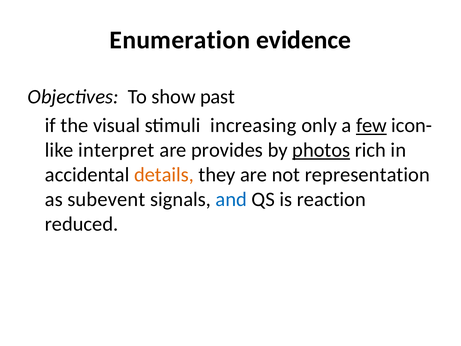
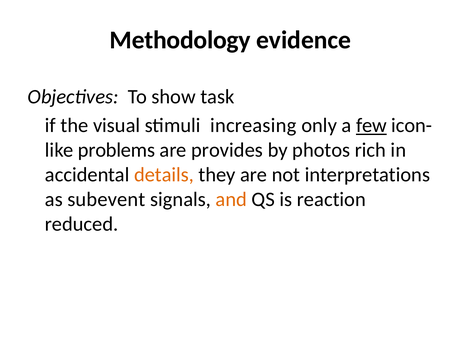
Enumeration: Enumeration -> Methodology (180, 40)
past: past -> task (217, 97)
interpret: interpret -> problems (116, 150)
photos underline: present -> none (321, 150)
representation: representation -> interpretations (367, 175)
and colour: blue -> orange (231, 199)
